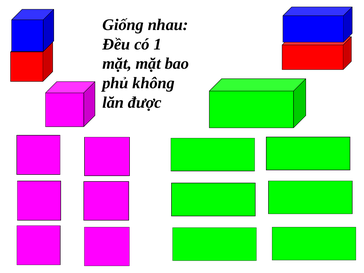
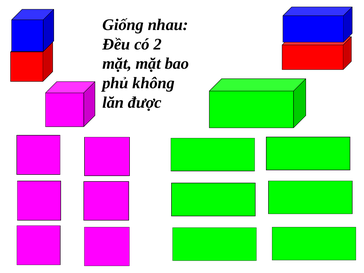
1: 1 -> 2 (158, 44)
